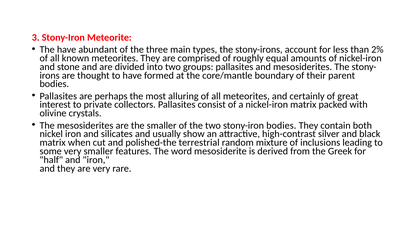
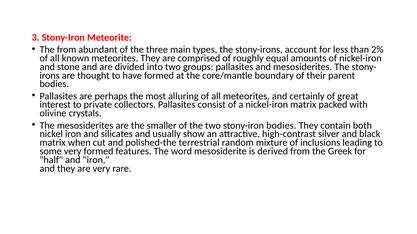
The have: have -> from (67, 50)
very smaller: smaller -> formed (99, 152)
